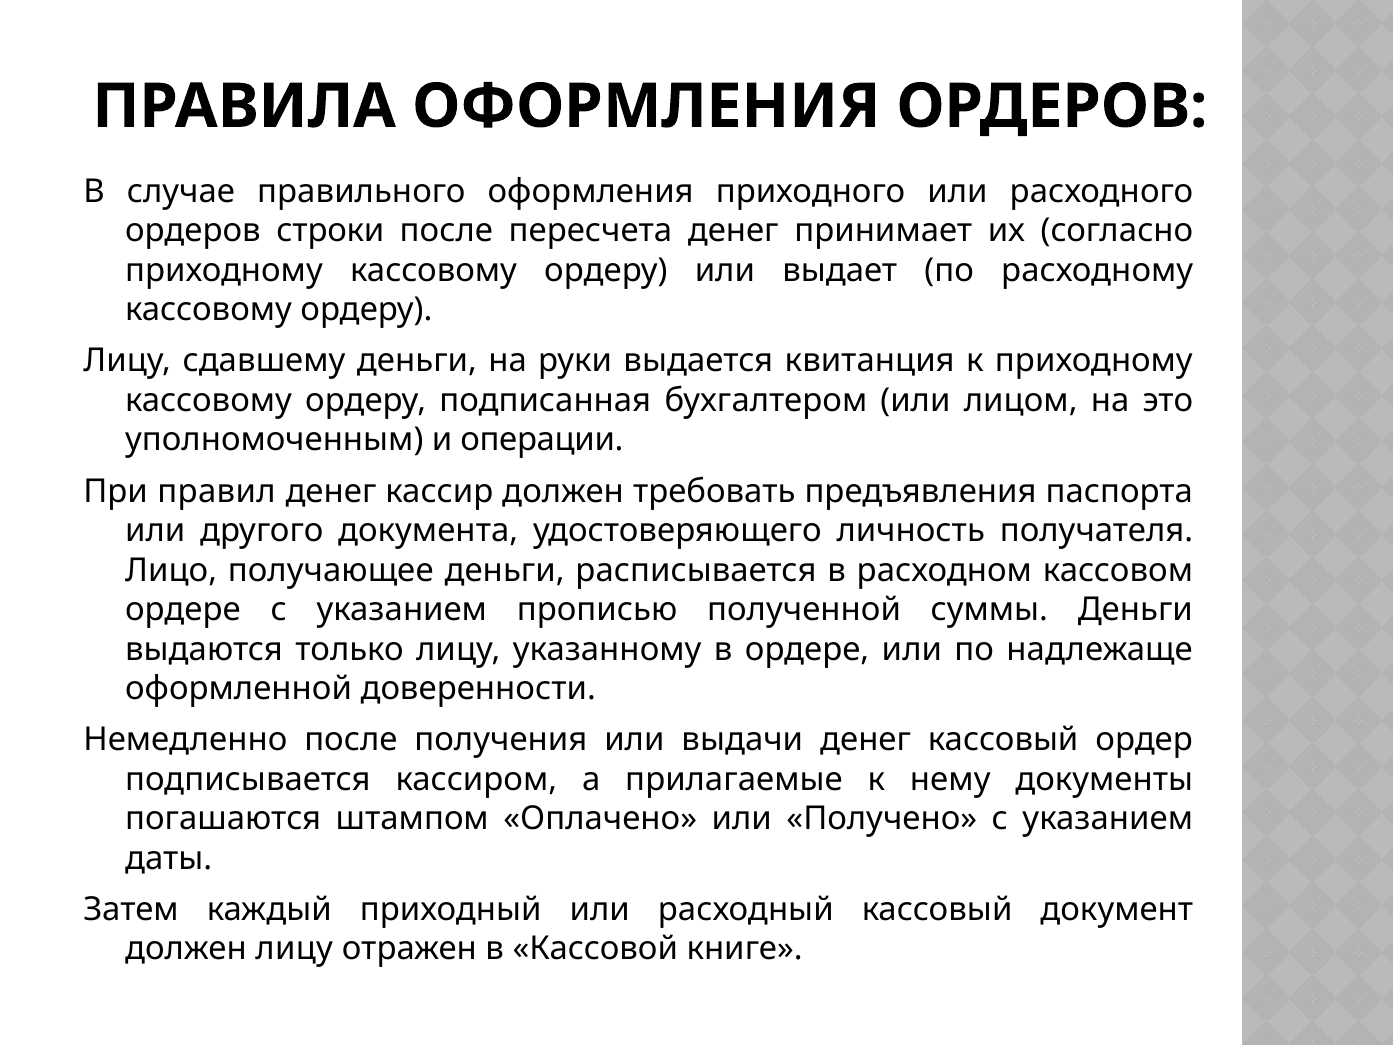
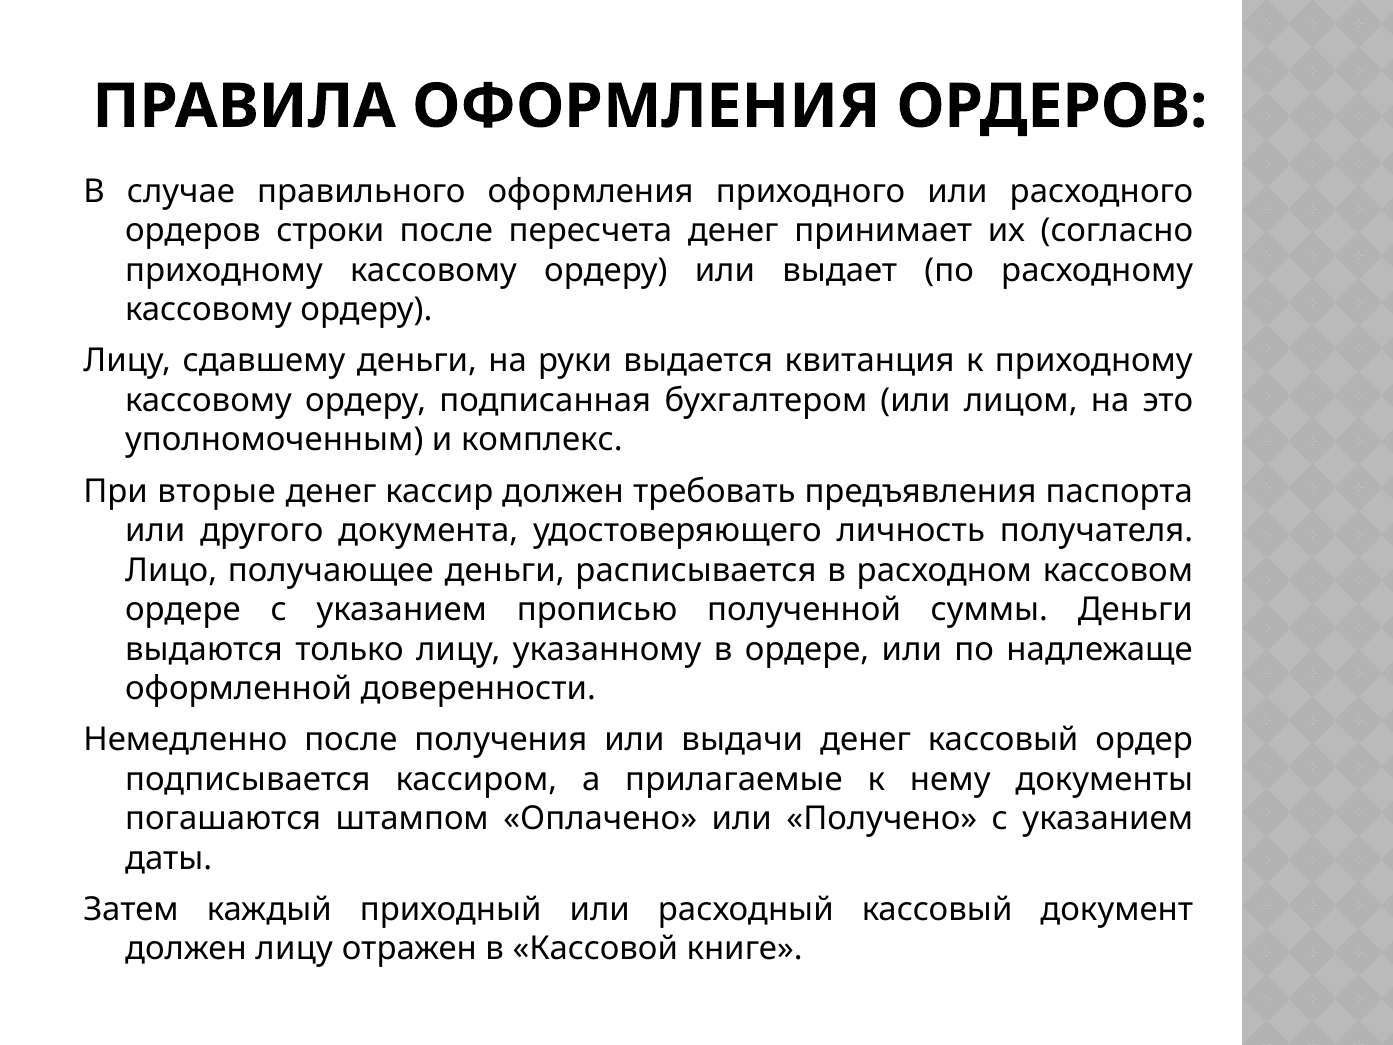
операции: операции -> комплекс (542, 440)
правил: правил -> вторые (217, 491)
